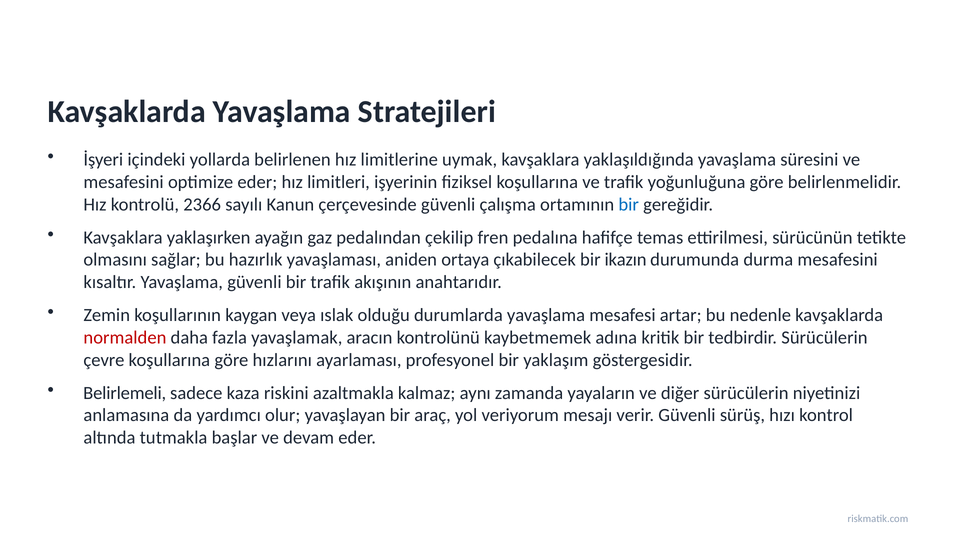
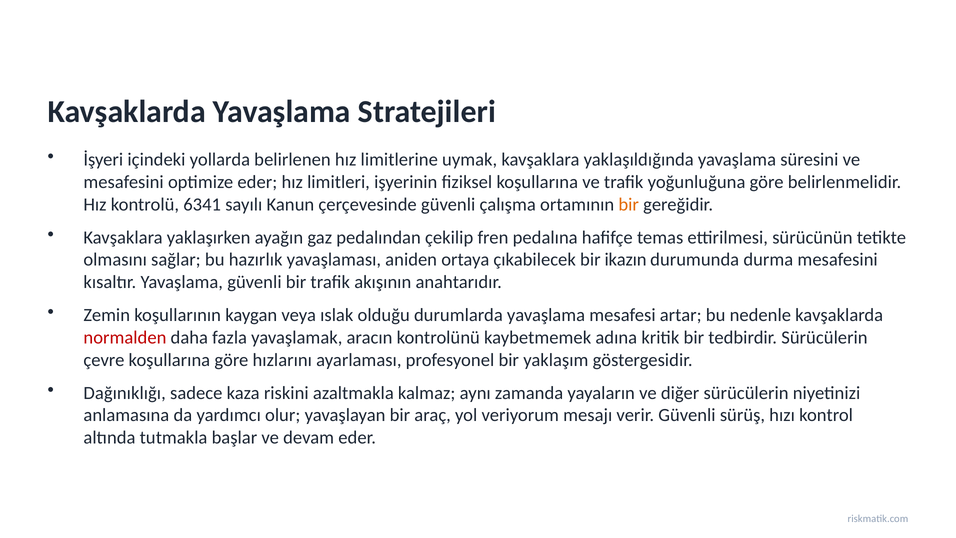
2366: 2366 -> 6341 (202, 204)
bir colour: blue -> orange (629, 204)
Belirlemeli: Belirlemeli -> Dağınıklığı (125, 393)
